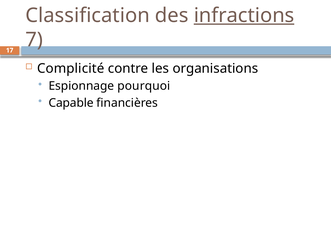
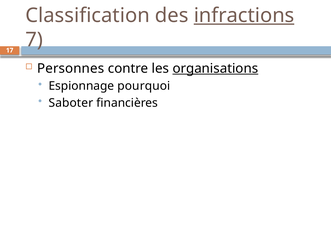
Complicité: Complicité -> Personnes (71, 68)
organisations underline: none -> present (215, 68)
Capable: Capable -> Saboter (71, 103)
